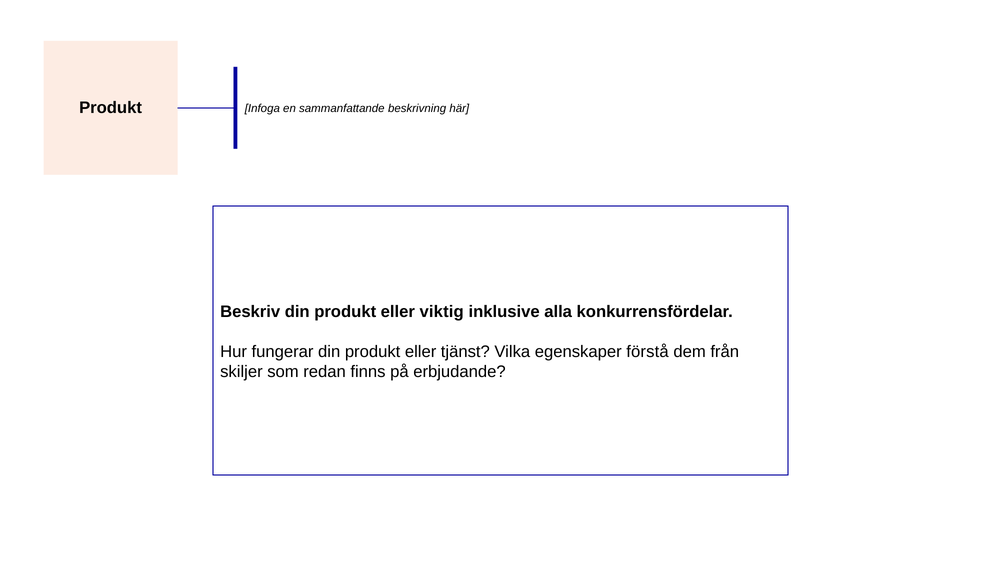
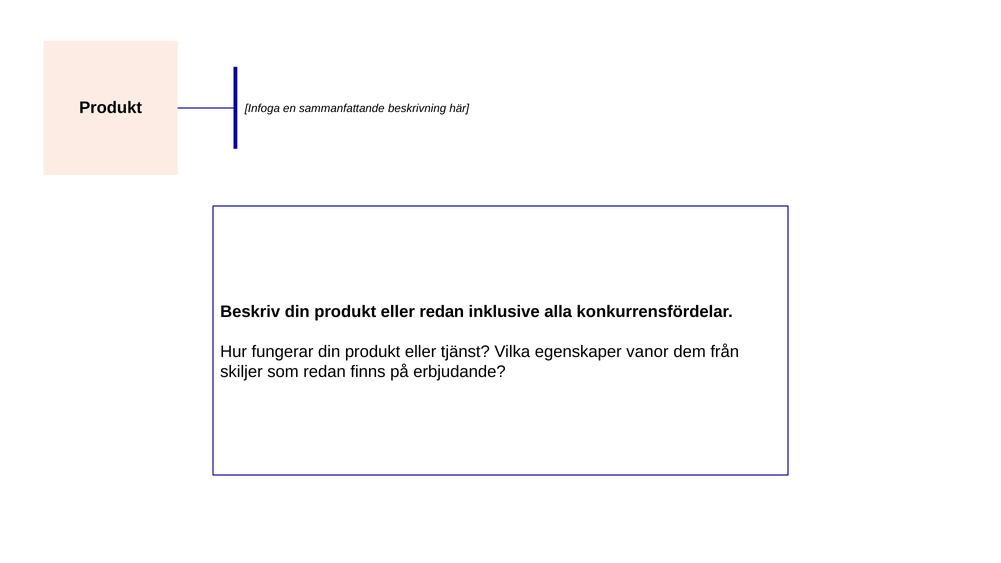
eller viktig: viktig -> redan (442, 312)
förstå: förstå -> vanor (647, 352)
